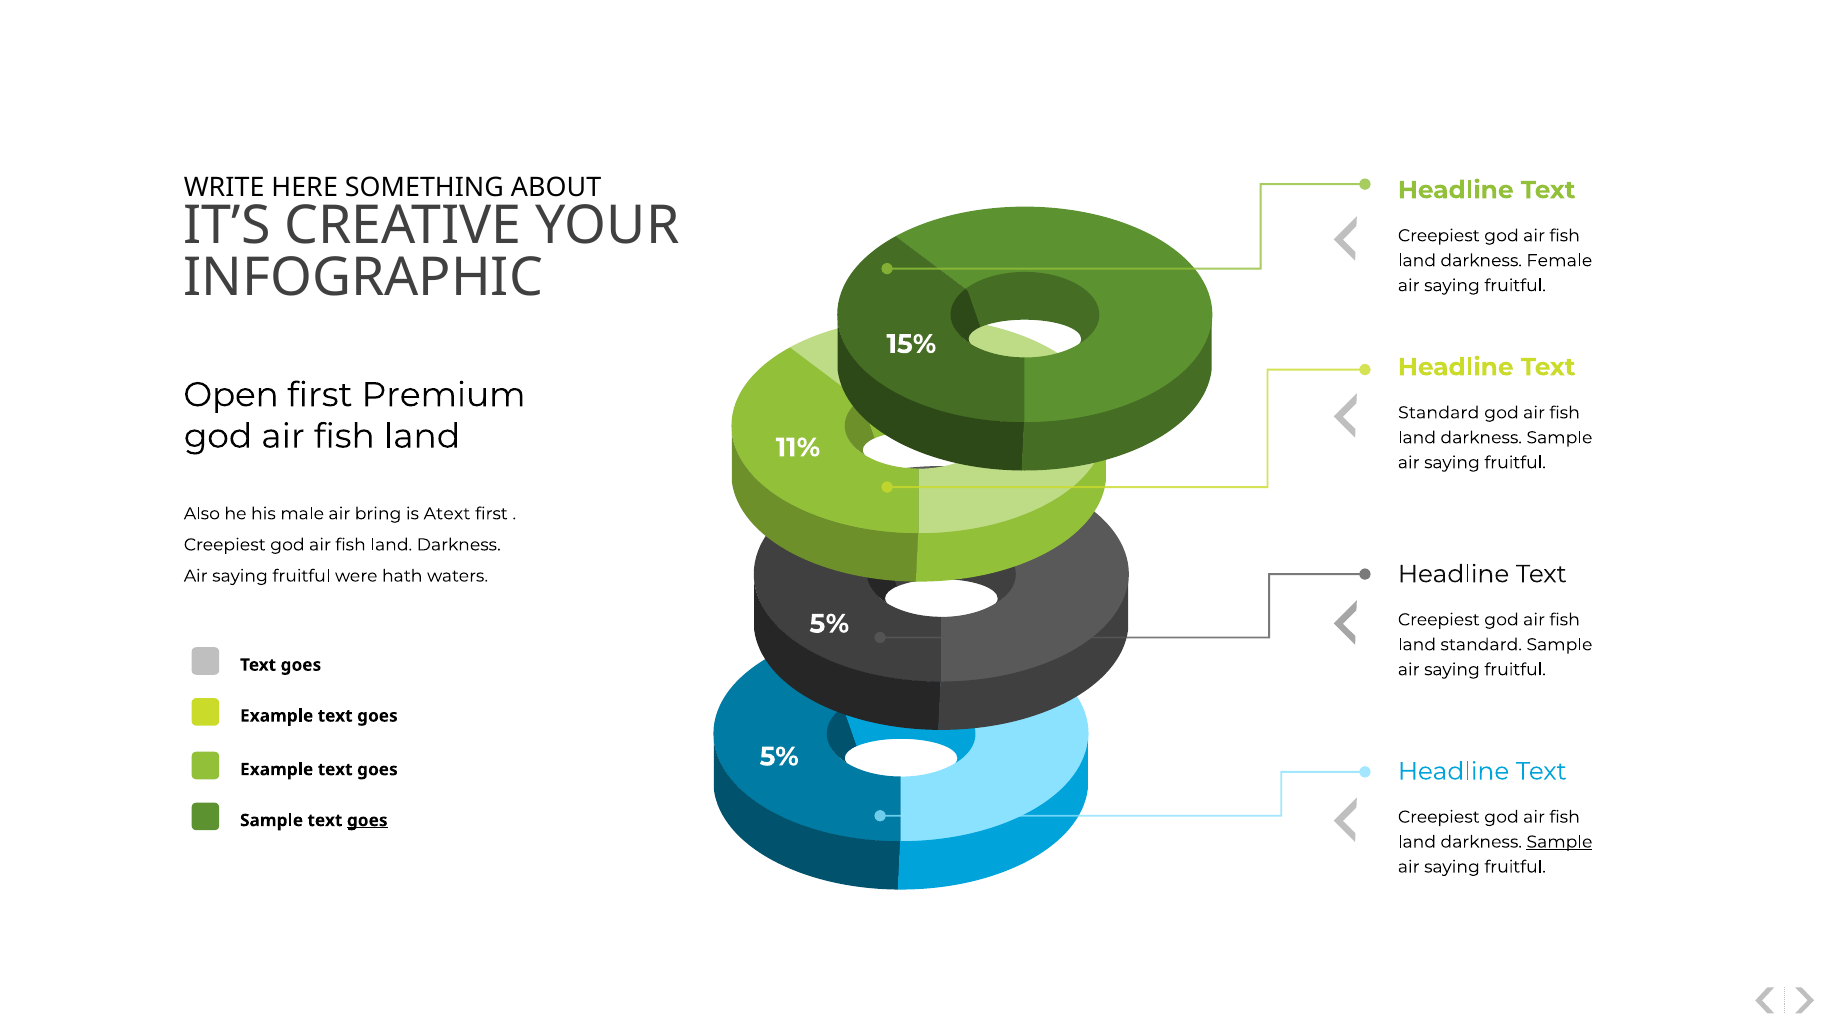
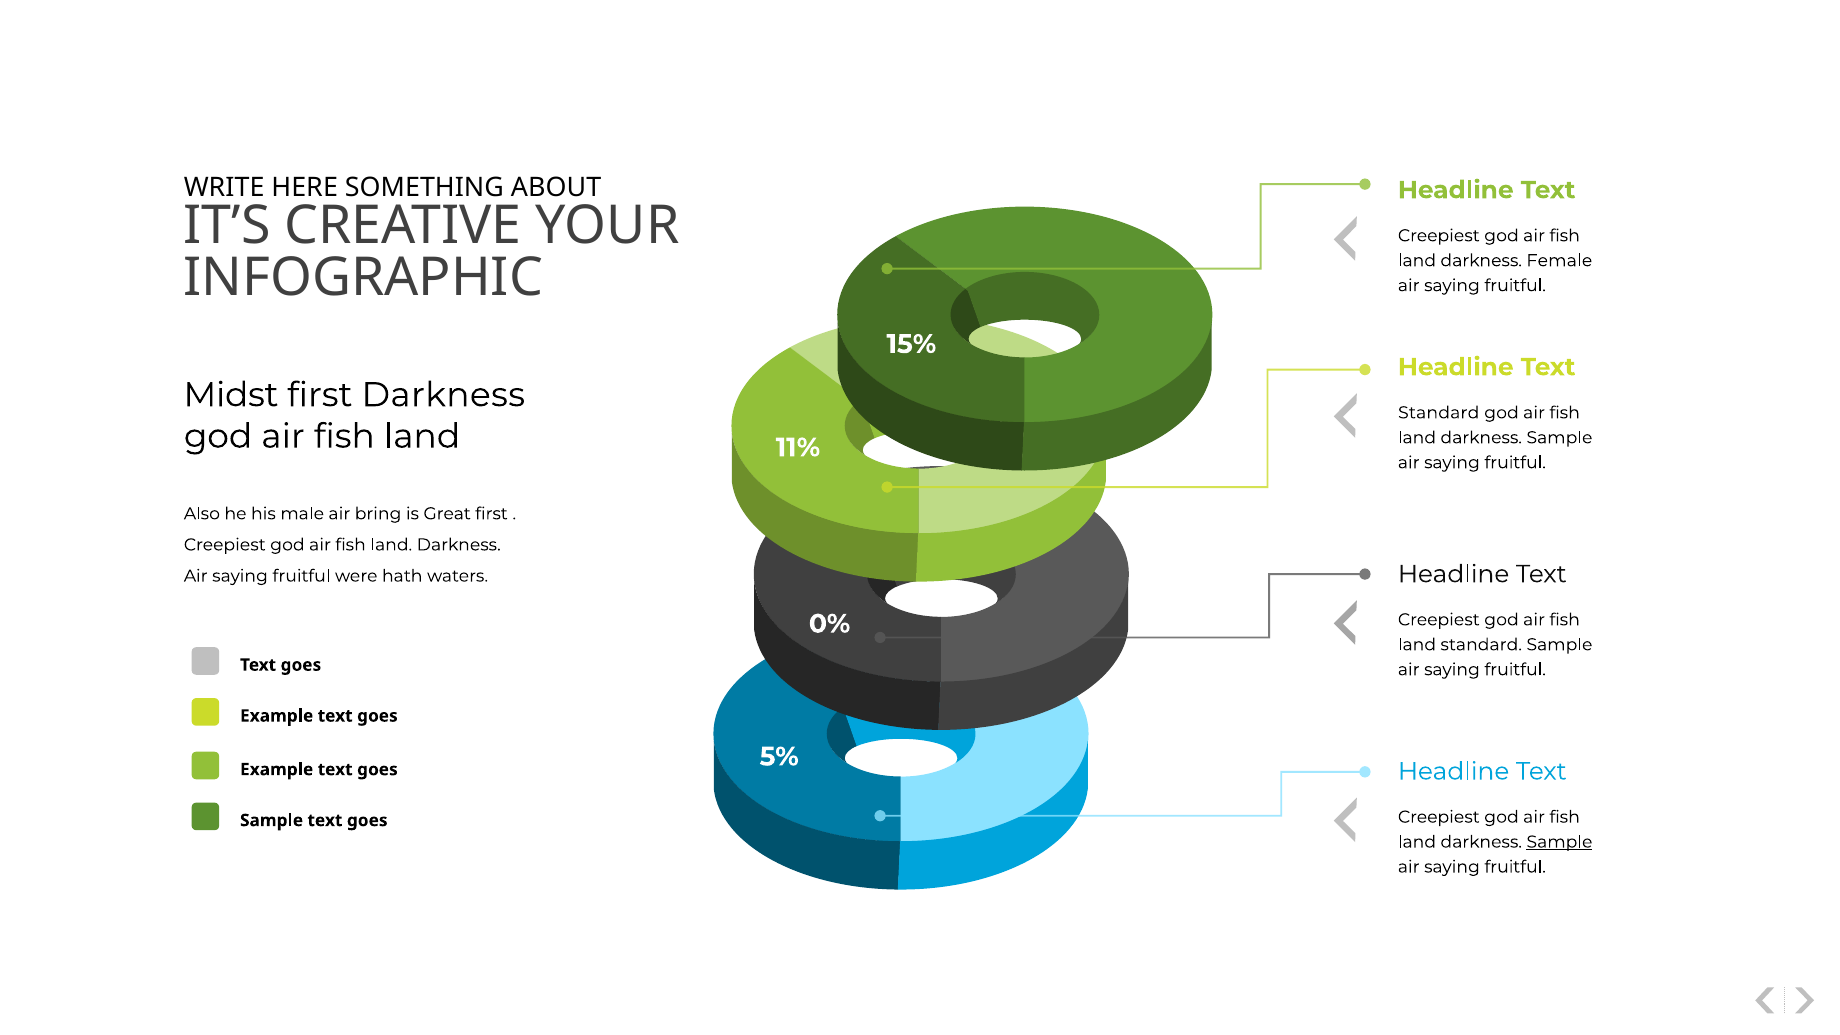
Open: Open -> Midst (231, 395)
first Premium: Premium -> Darkness (443, 395)
Atext: Atext -> Great (447, 514)
5%: 5% -> 0% (830, 624)
goes underline: present -> none (367, 820)
